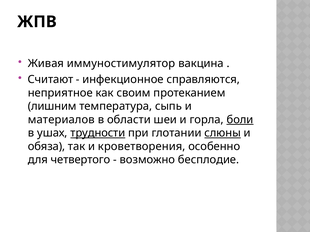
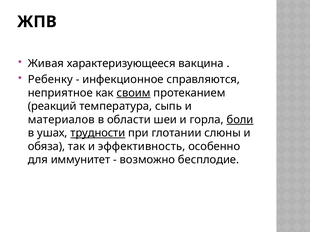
иммуностимулятор: иммуностимулятор -> характеризующееся (121, 64)
Считают: Считают -> Ребенку (50, 80)
своим underline: none -> present (134, 93)
лишним: лишним -> реакций (52, 106)
слюны underline: present -> none (223, 133)
кроветворения: кроветворения -> эффективность (142, 147)
четвертого: четвертого -> иммунитет (81, 160)
